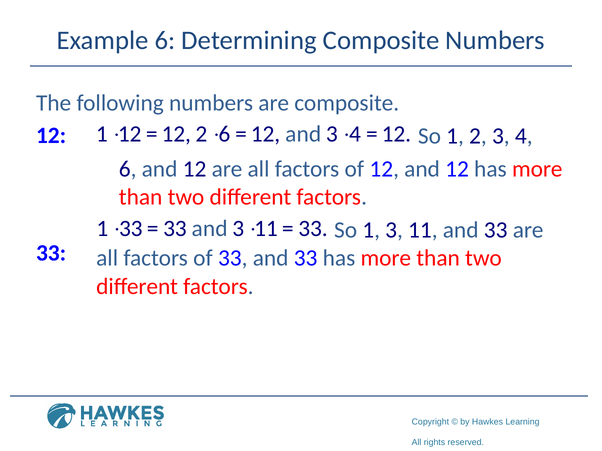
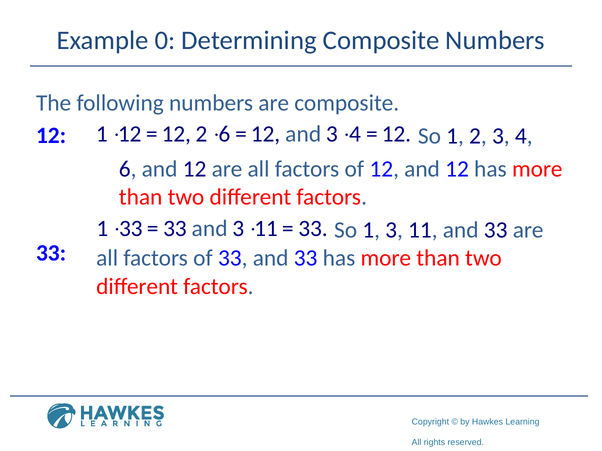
Example 6: 6 -> 0 (165, 40)
